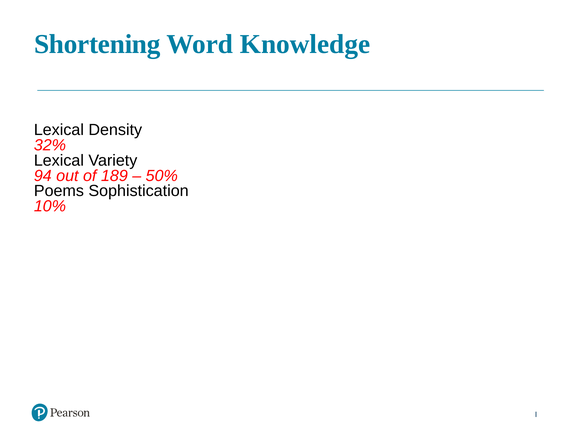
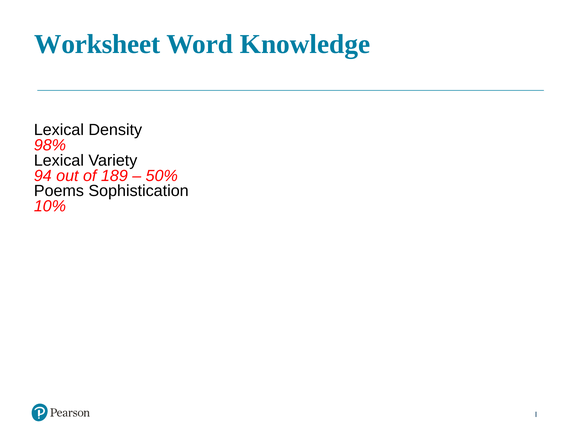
Shortening: Shortening -> Worksheet (97, 44)
32%: 32% -> 98% (50, 145)
